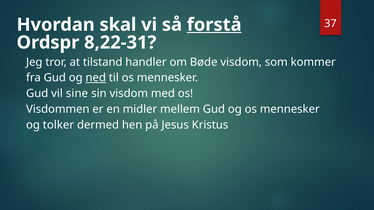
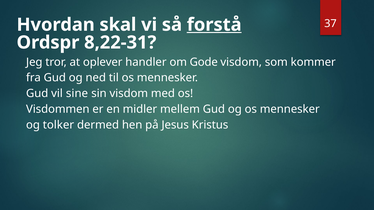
tilstand: tilstand -> oplever (103, 62)
Bøde: Bøde -> Gode (204, 62)
ned underline: present -> none (96, 78)
